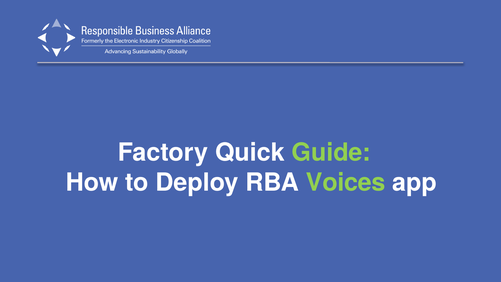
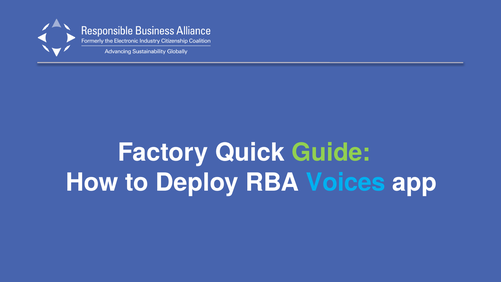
Voices colour: light green -> light blue (346, 182)
